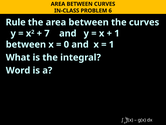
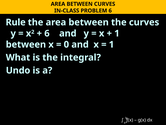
7: 7 -> 6 (47, 33)
Word: Word -> Undo (18, 70)
